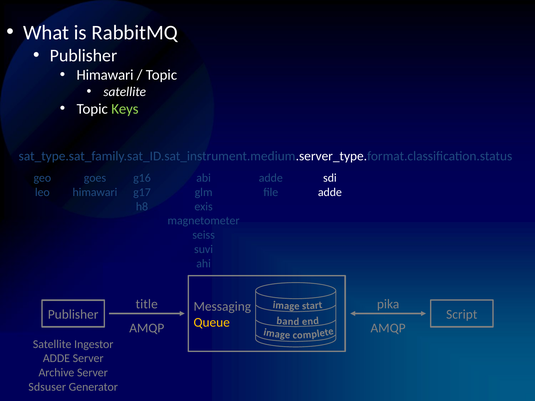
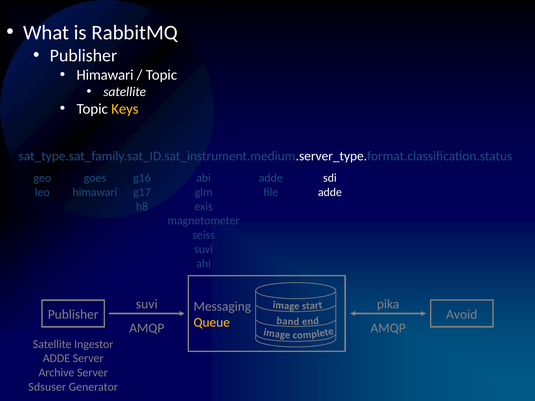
Keys colour: light green -> yellow (125, 109)
title: title -> suvi (147, 304)
Script: Script -> Avoid (462, 315)
